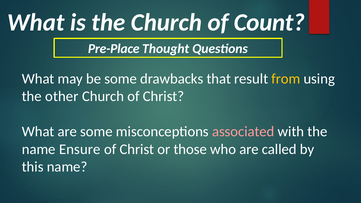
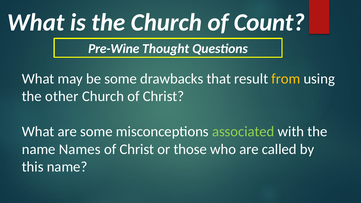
Pre-Place: Pre-Place -> Pre-Wine (114, 49)
associated colour: pink -> light green (243, 132)
Ensure: Ensure -> Names (80, 149)
